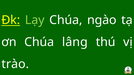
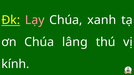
Lạy colour: light green -> pink (35, 20)
ngào: ngào -> xanh (102, 20)
trào: trào -> kính (15, 64)
